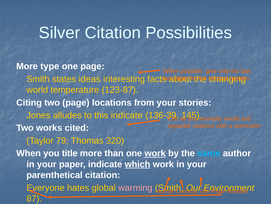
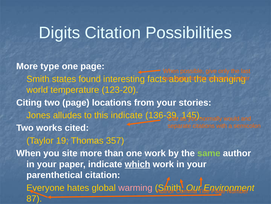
Silver: Silver -> Digits (59, 33)
ideas: ideas -> found (90, 79)
123-87: 123-87 -> 123-20 (120, 90)
79: 79 -> 19 (62, 140)
320: 320 -> 357 (115, 140)
you title: title -> site (70, 153)
work underline: present -> none (155, 153)
same colour: light blue -> light green (209, 153)
